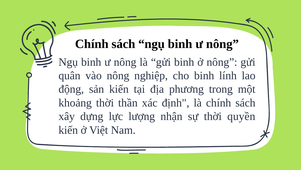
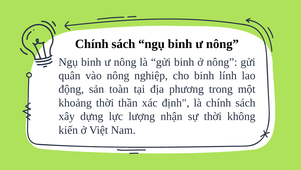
sản kiến: kiến -> toàn (119, 89)
quyền: quyền -> không (241, 116)
